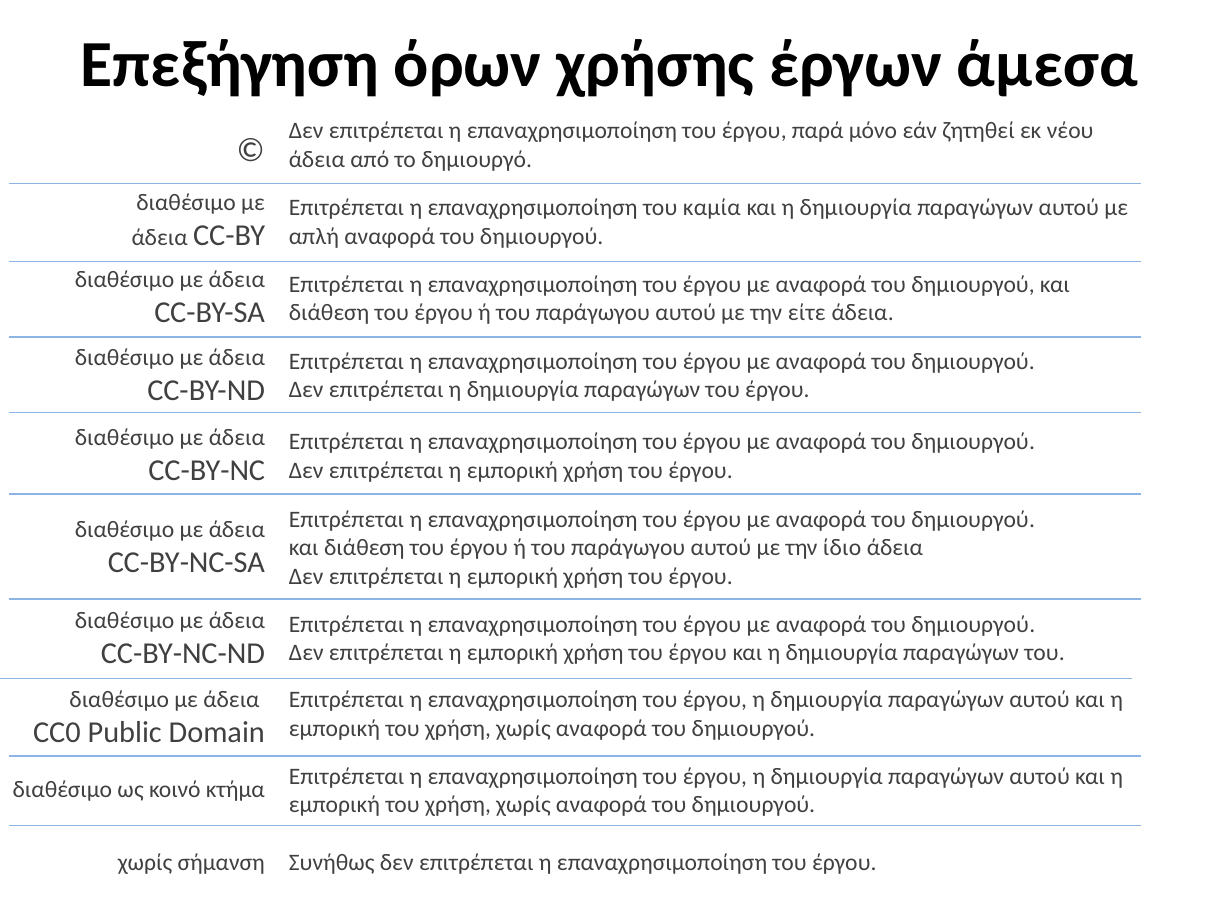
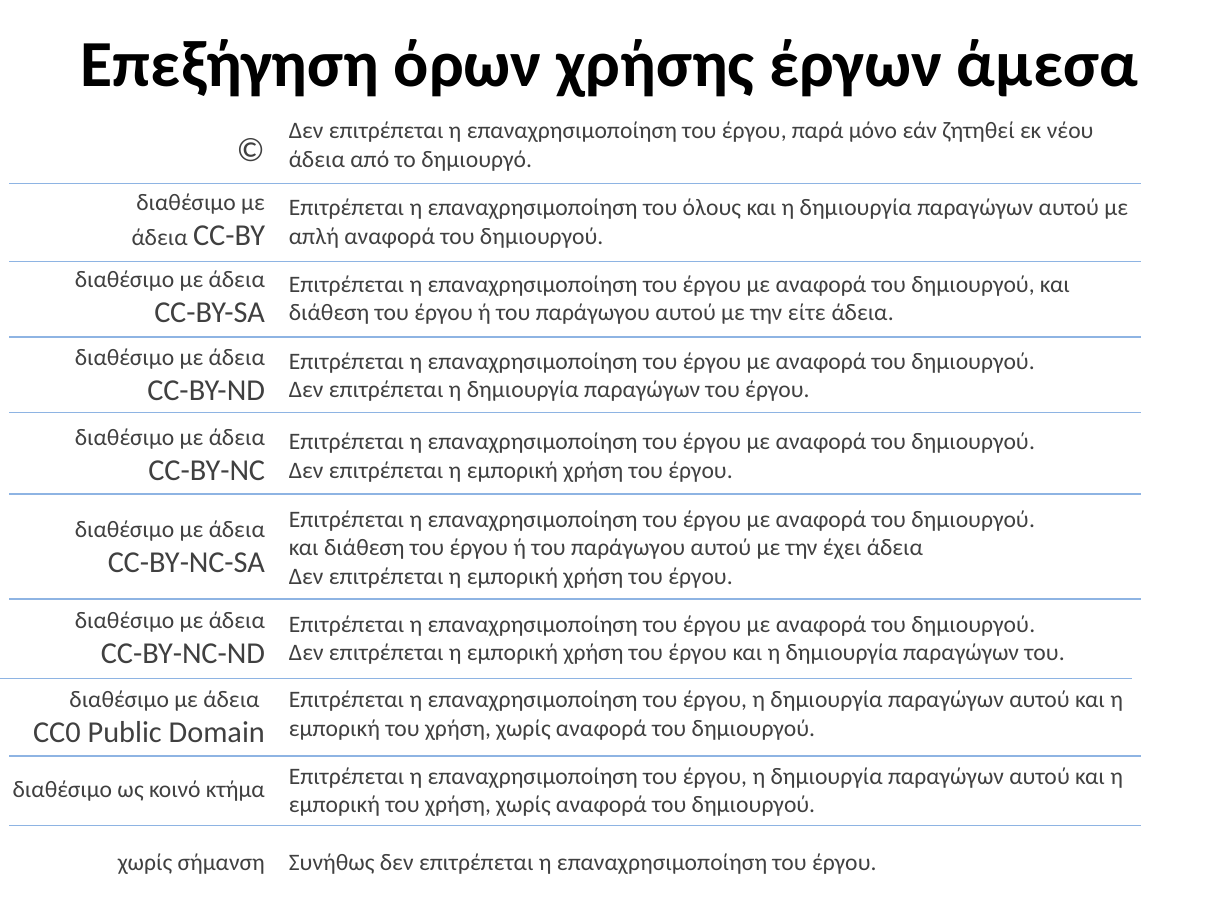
καμία: καμία -> όλους (712, 208)
ίδιο: ίδιο -> έχει (842, 548)
